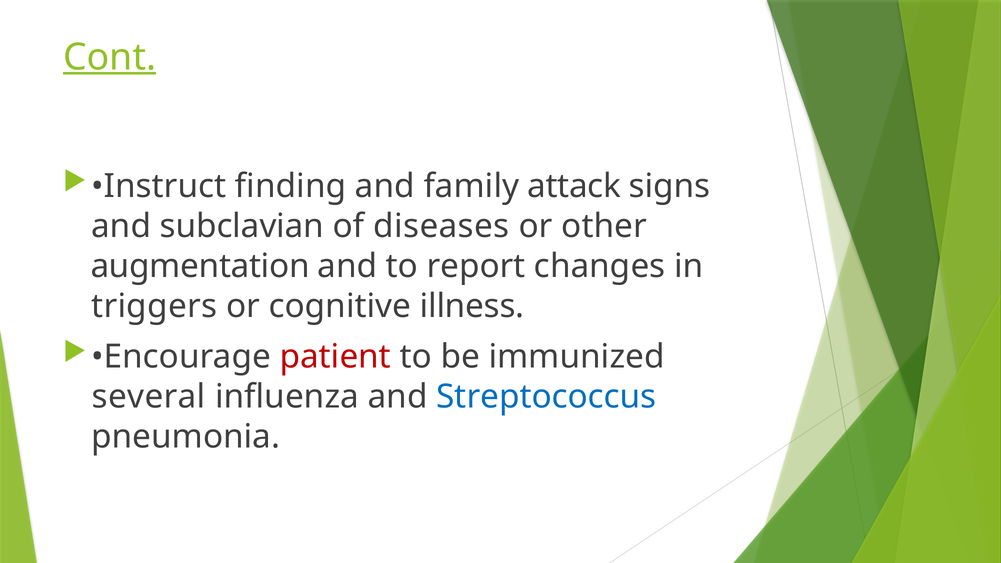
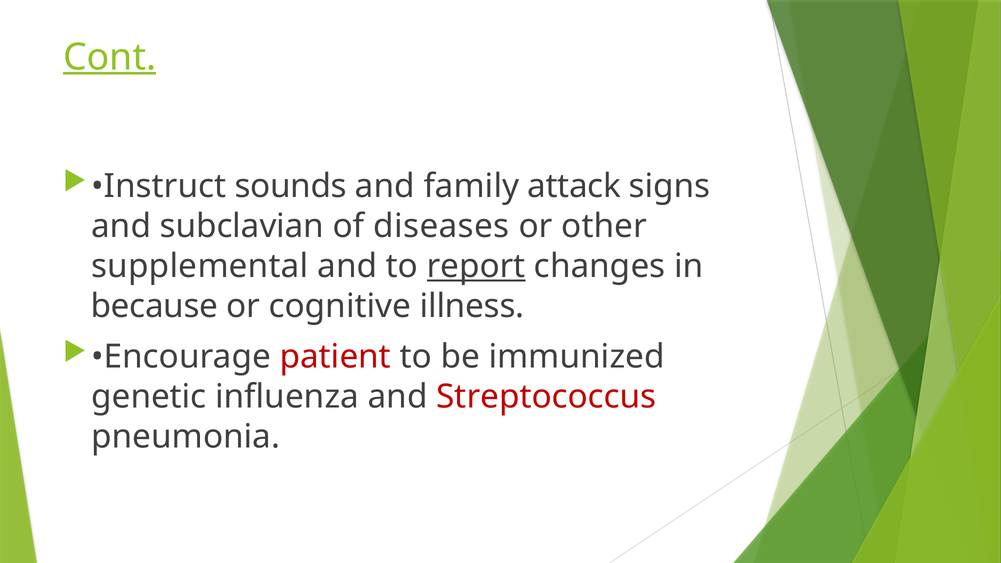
ﬁnding: ﬁnding -> sounds (291, 186)
augmentation: augmentation -> supplemental (200, 266)
report underline: none -> present (476, 266)
triggers: triggers -> because (155, 306)
several: several -> genetic (149, 397)
Streptococcus colour: blue -> red (546, 397)
